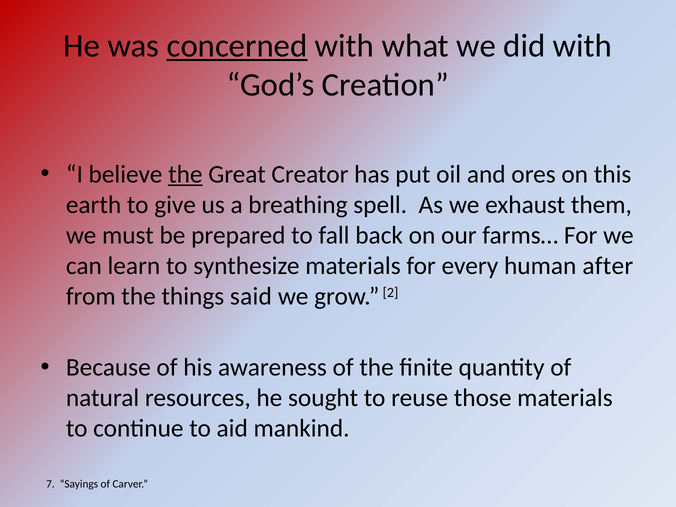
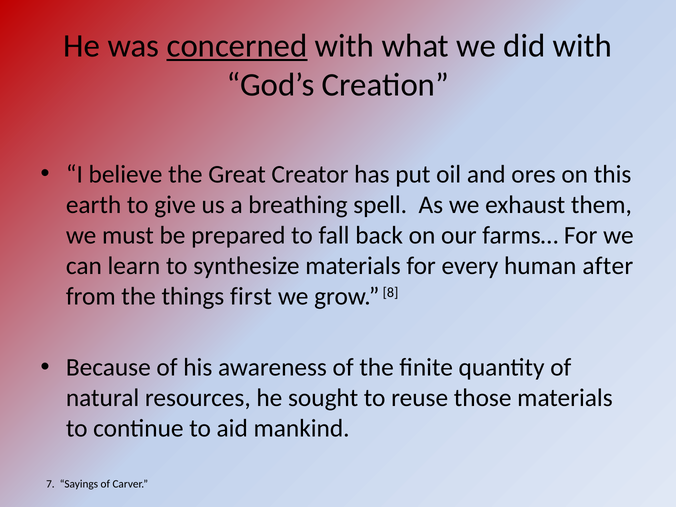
the underline: present -> none (185, 174)
said: said -> first (251, 296)
2: 2 -> 8 (390, 293)
